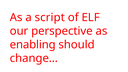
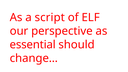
enabling: enabling -> essential (33, 45)
